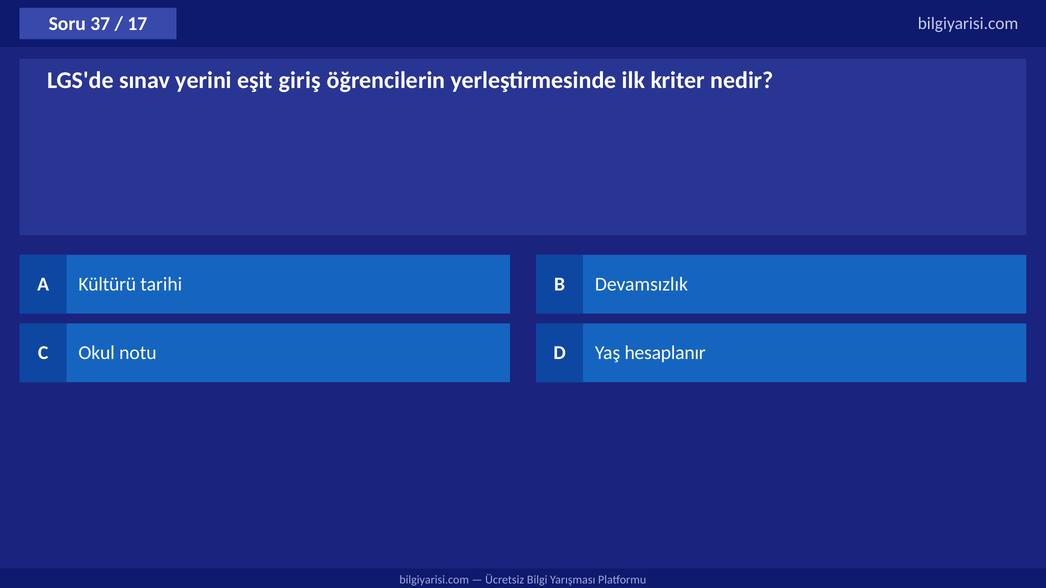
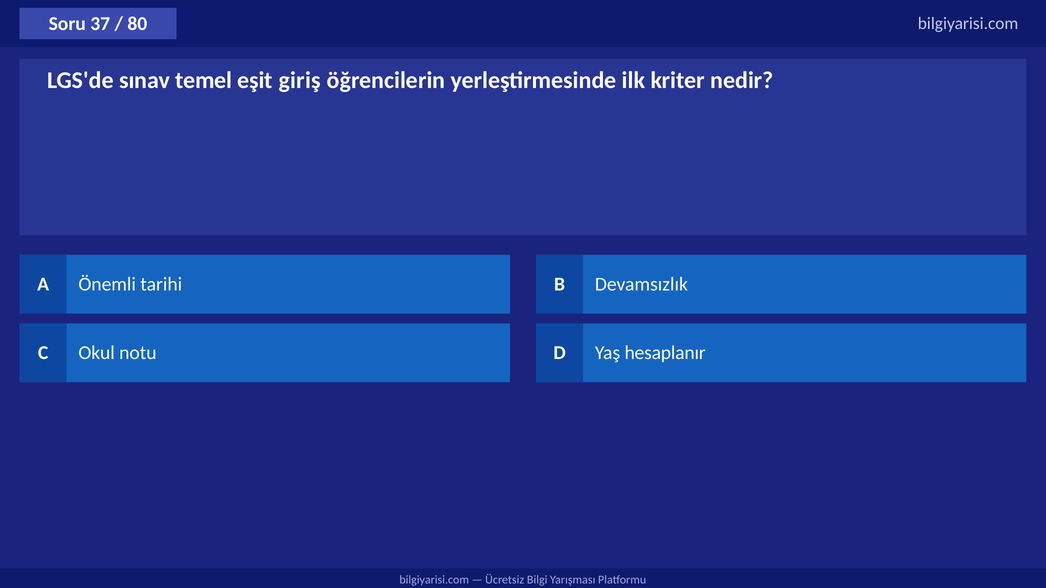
17: 17 -> 80 (137, 24)
yerini: yerini -> temel (204, 81)
Kültürü: Kültürü -> Önemli (107, 285)
